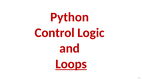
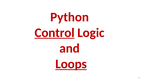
Control underline: none -> present (55, 33)
